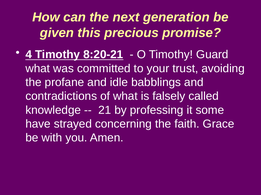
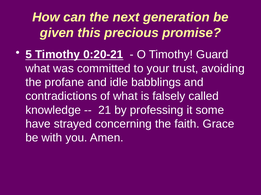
4: 4 -> 5 (29, 55)
8:20-21: 8:20-21 -> 0:20-21 (103, 55)
